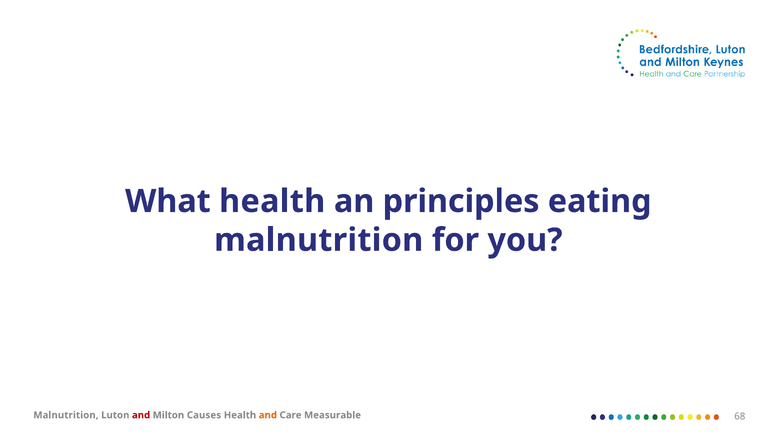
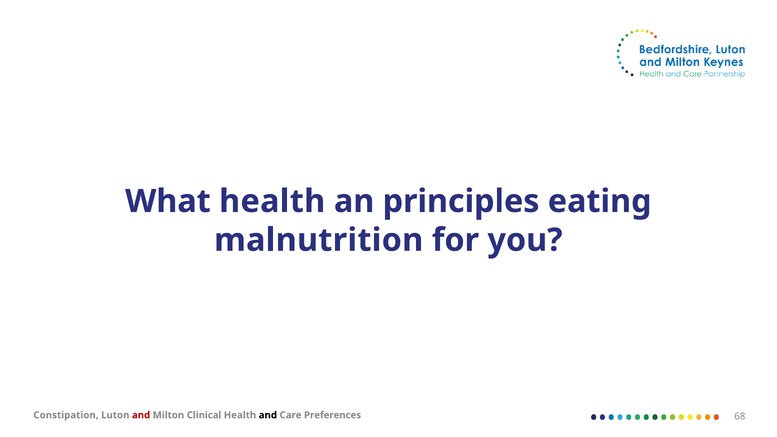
Malnutrition: Malnutrition -> Constipation (66, 415)
Causes: Causes -> Clinical (204, 415)
and colour: orange -> black (268, 415)
Measurable: Measurable -> Preferences (333, 415)
